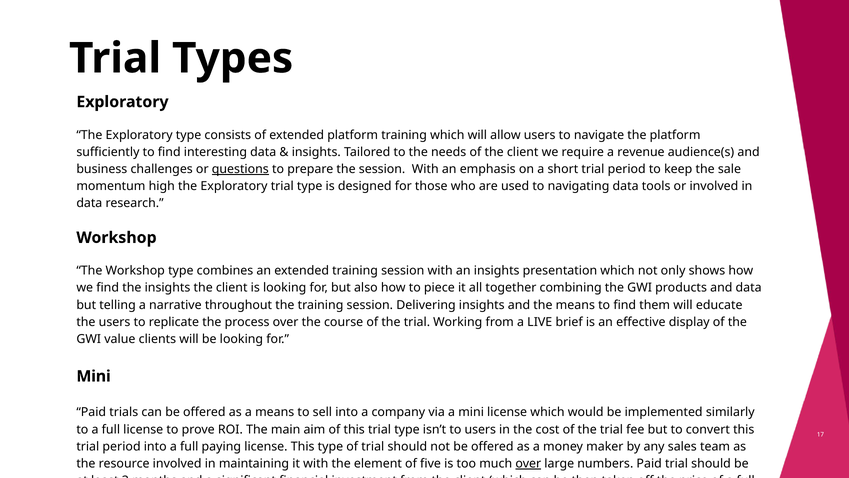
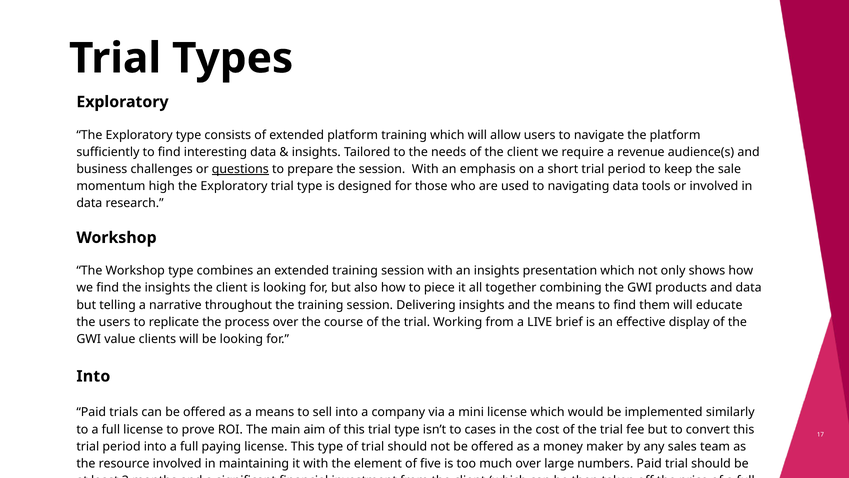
Mini: Mini -> Into (93, 376)
to users: users -> cases (480, 429)
over underline: present -> none (528, 463)
